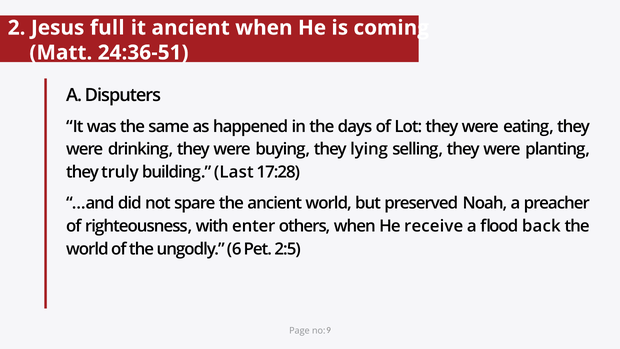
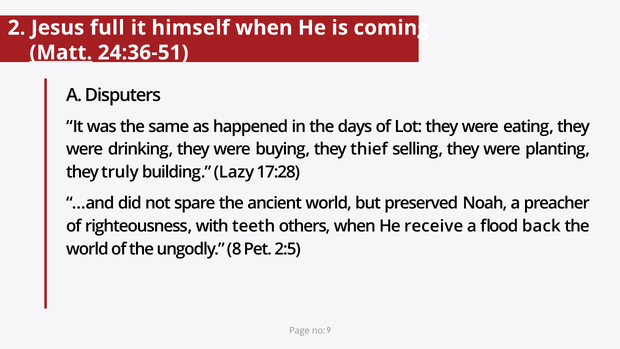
it ancient: ancient -> himself (191, 28)
Matt underline: none -> present (61, 53)
lying: lying -> thief (369, 150)
Last: Last -> Lazy (234, 173)
enter: enter -> teeth (254, 227)
6: 6 -> 8 (234, 250)
